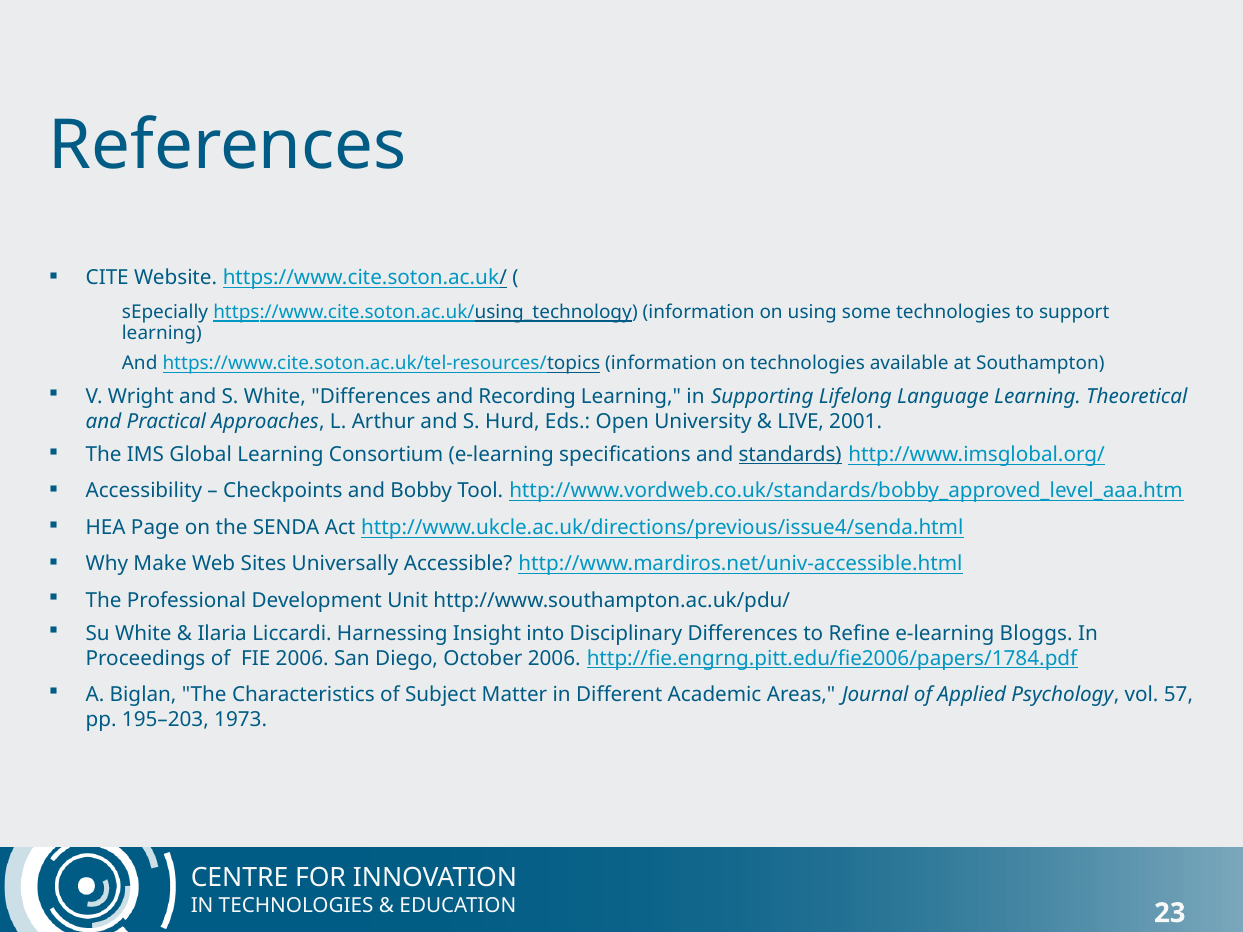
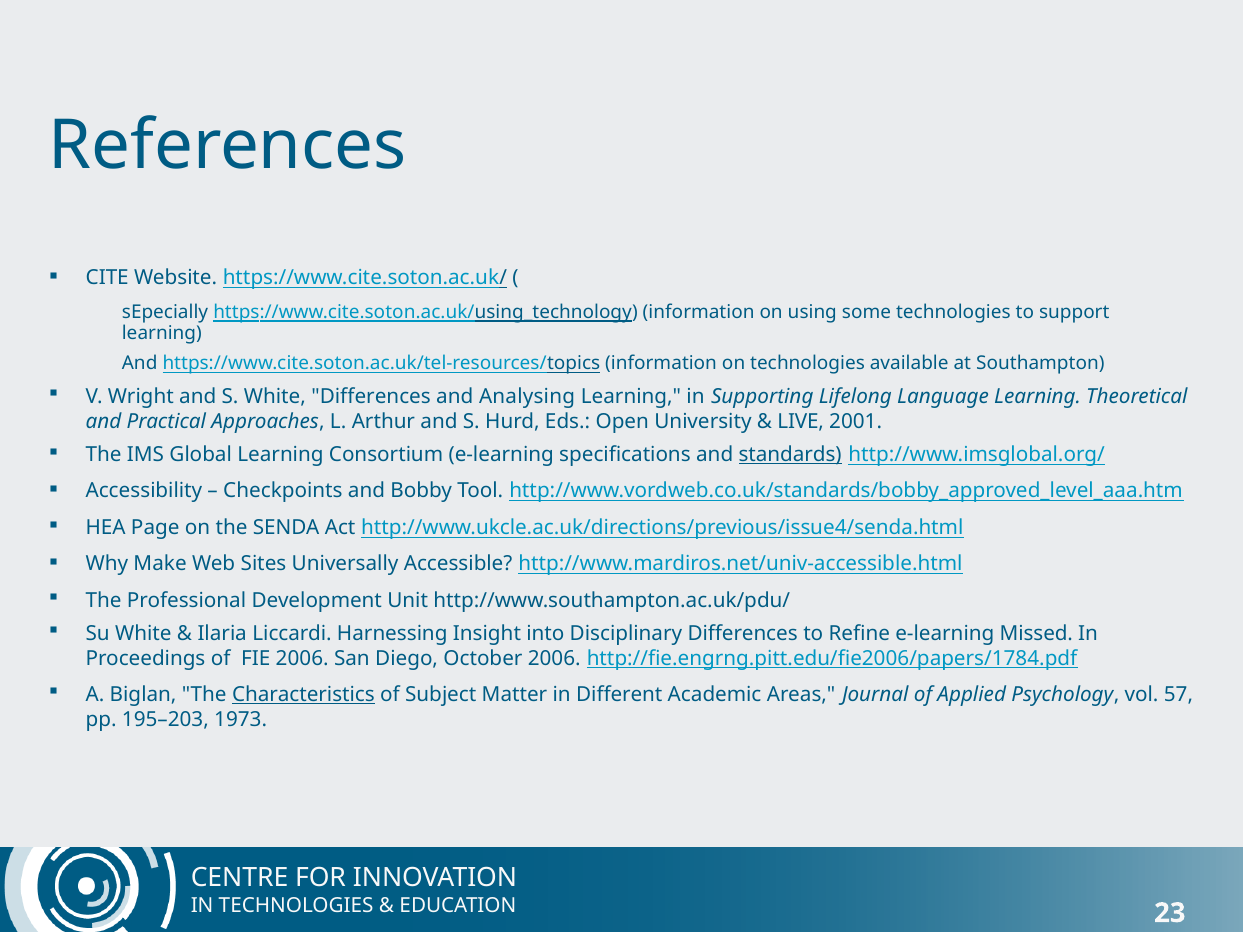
Recording: Recording -> Analysing (527, 397)
Bloggs: Bloggs -> Missed (1036, 634)
Characteristics underline: none -> present (303, 695)
